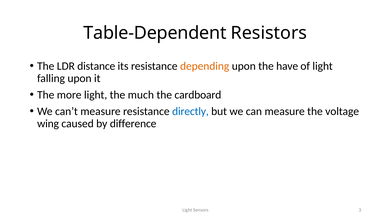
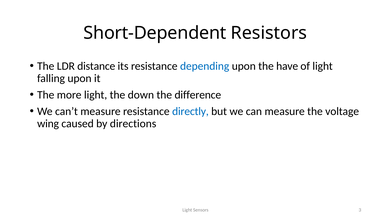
Table-Dependent: Table-Dependent -> Short-Dependent (155, 33)
depending colour: orange -> blue (205, 66)
much: much -> down (141, 95)
cardboard: cardboard -> difference (198, 95)
difference: difference -> directions (133, 124)
